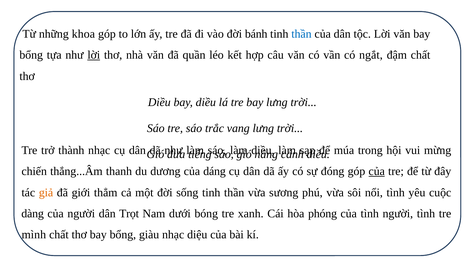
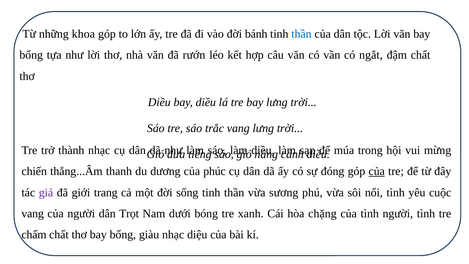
lời underline: present -> none (94, 55)
quần: quần -> rướn (194, 55)
dáng: dáng -> phúc (215, 171)
giả colour: orange -> purple (46, 192)
thẳm: thẳm -> trang (106, 192)
dàng: dàng -> vang (33, 213)
phóng: phóng -> chặng (322, 213)
mình: mình -> chấm (34, 235)
